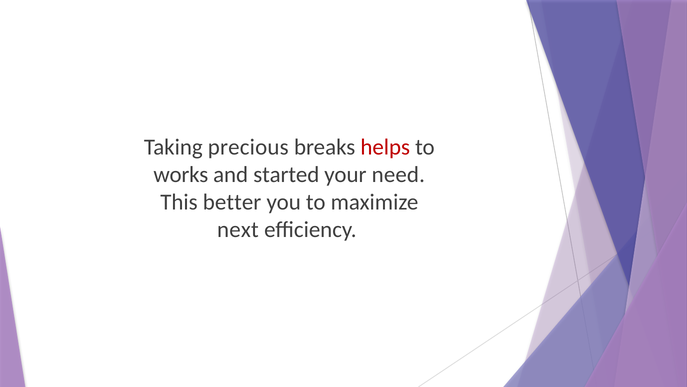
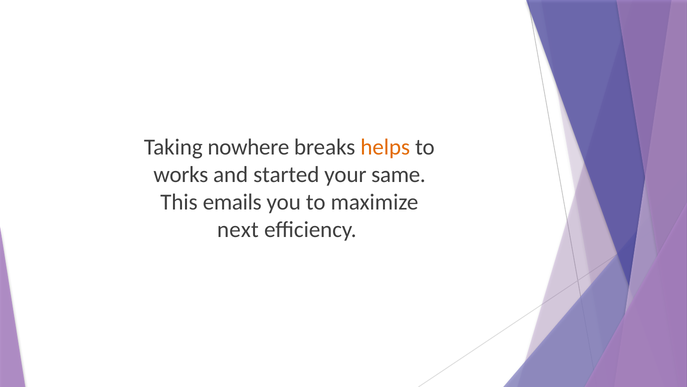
precious: precious -> nowhere (248, 147)
helps colour: red -> orange (385, 147)
need: need -> same (399, 175)
better: better -> emails (232, 202)
